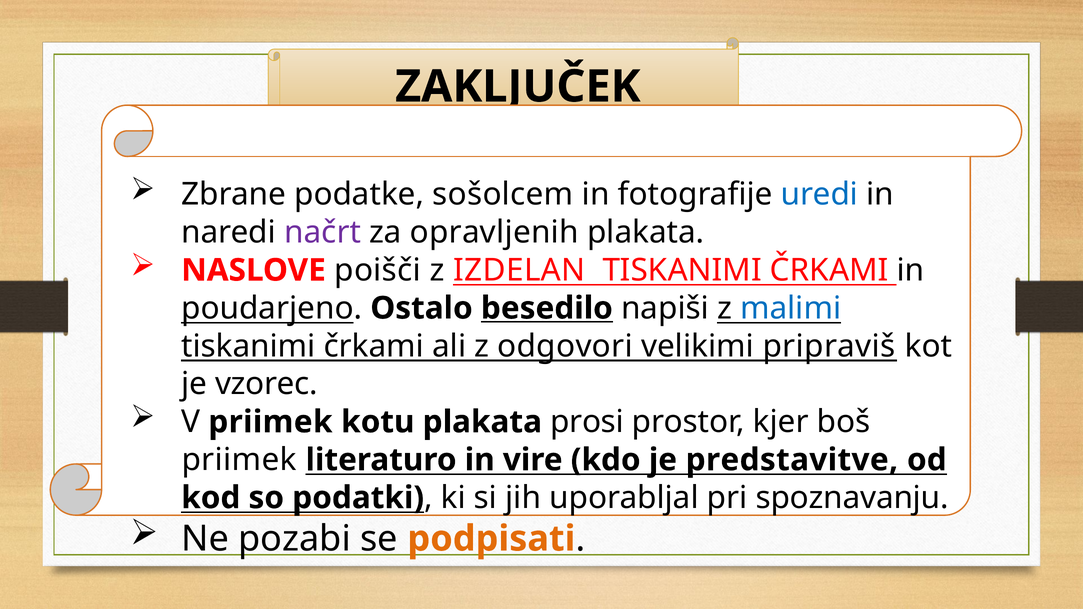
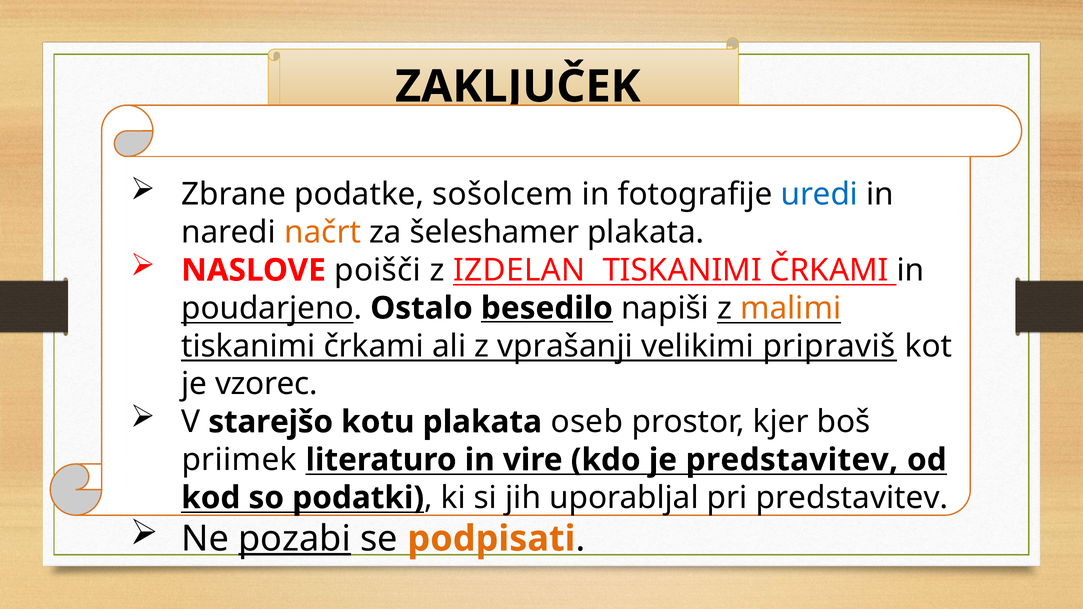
načrt colour: purple -> orange (323, 232)
opravljenih: opravljenih -> šeleshamer (494, 232)
malimi colour: blue -> orange (791, 308)
odgovori: odgovori -> vprašanji (565, 346)
V priimek: priimek -> starejšo (271, 422)
prosi: prosi -> oseb (587, 422)
je predstavitve: predstavitve -> predstavitev (792, 460)
pri spoznavanju: spoznavanju -> predstavitev (852, 498)
pozabi underline: none -> present (295, 539)
